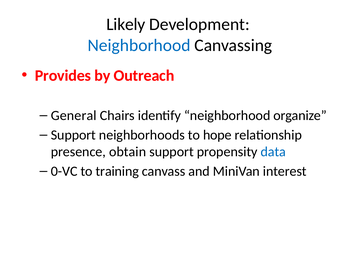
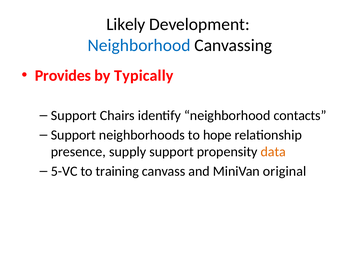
Outreach: Outreach -> Typically (144, 76)
General: General -> Support (74, 115)
organize: organize -> contacts (300, 115)
obtain: obtain -> supply (128, 152)
data colour: blue -> orange (273, 152)
0-VC: 0-VC -> 5-VC (64, 171)
interest: interest -> original (285, 171)
